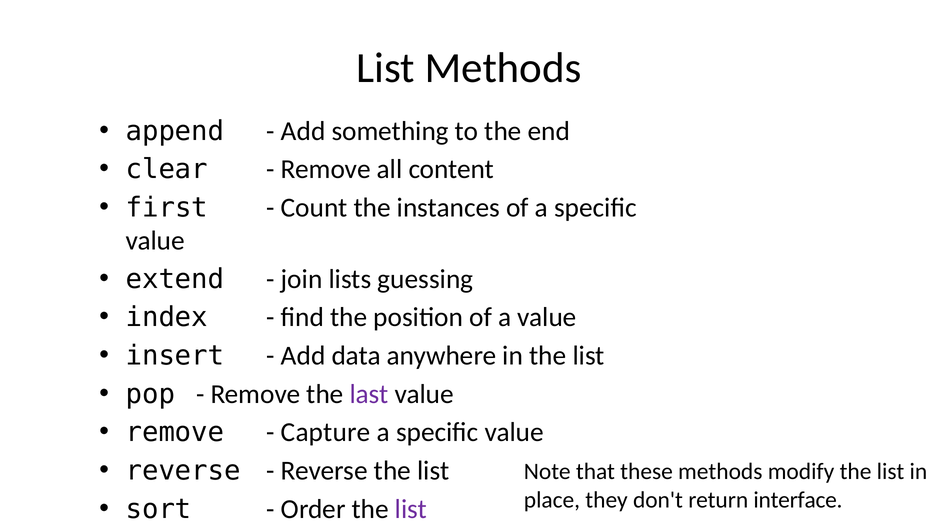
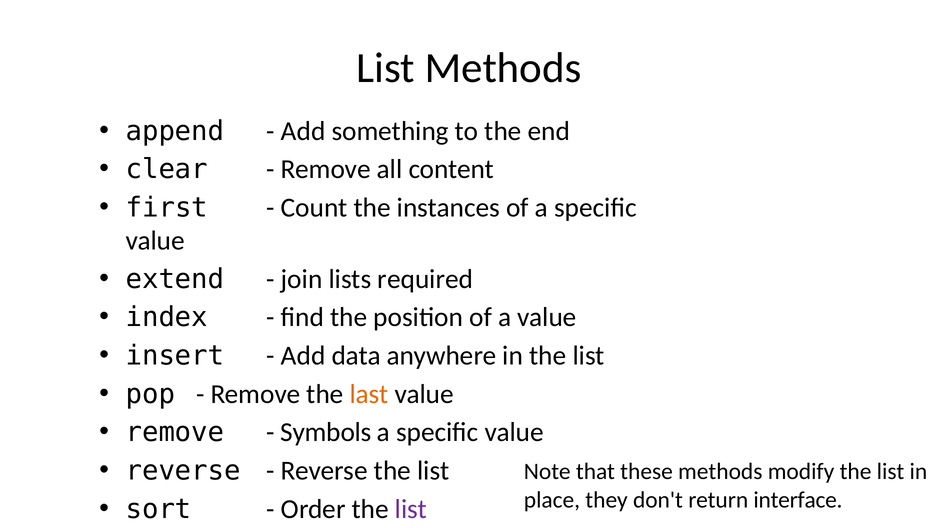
guessing: guessing -> required (425, 279)
last colour: purple -> orange (369, 394)
Capture: Capture -> Symbols (326, 432)
